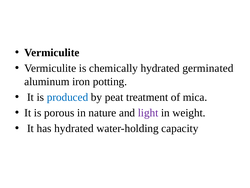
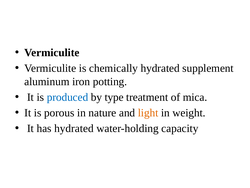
germinated: germinated -> supplement (208, 68)
peat: peat -> type (114, 97)
light colour: purple -> orange (148, 112)
